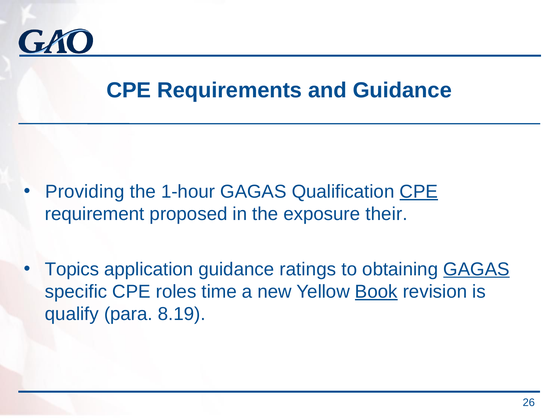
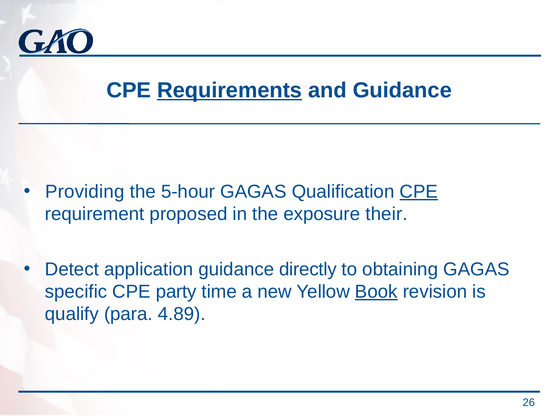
Requirements underline: none -> present (230, 90)
1-hour: 1-hour -> 5-hour (188, 192)
Topics: Topics -> Detect (72, 269)
ratings: ratings -> directly (308, 269)
GAGAS underline: present -> none (476, 269)
roles: roles -> party (176, 292)
8.19: 8.19 -> 4.89 (182, 314)
